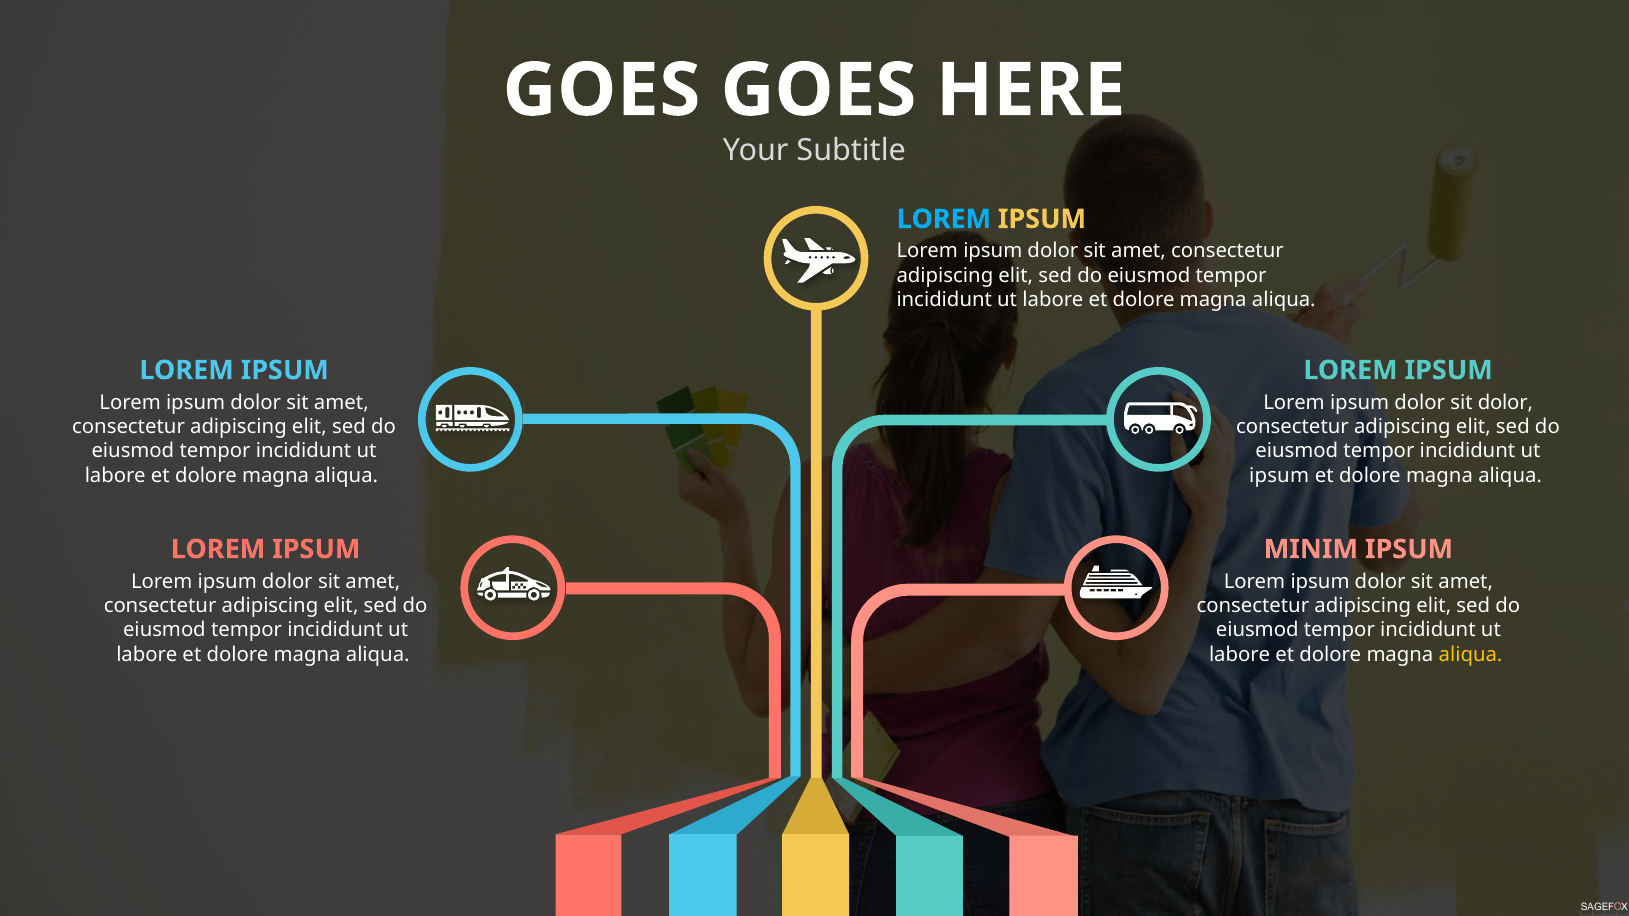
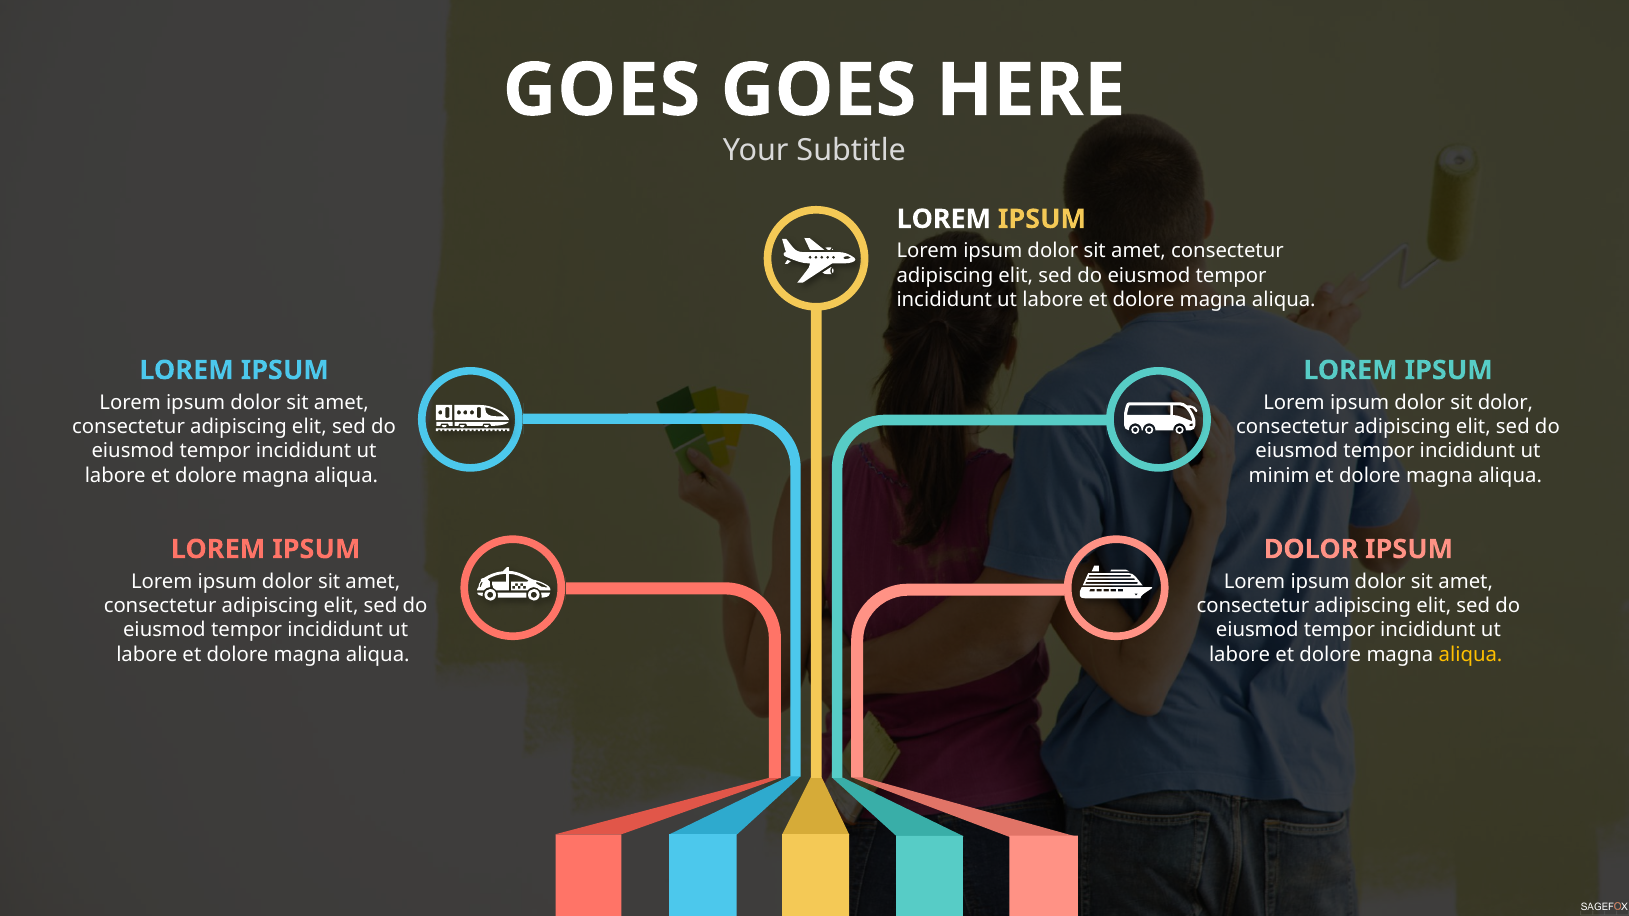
LOREM colour: light blue -> white (944, 219)
ipsum: ipsum -> minim (1279, 476)
MINIM: MINIM -> DOLOR (1311, 549)
